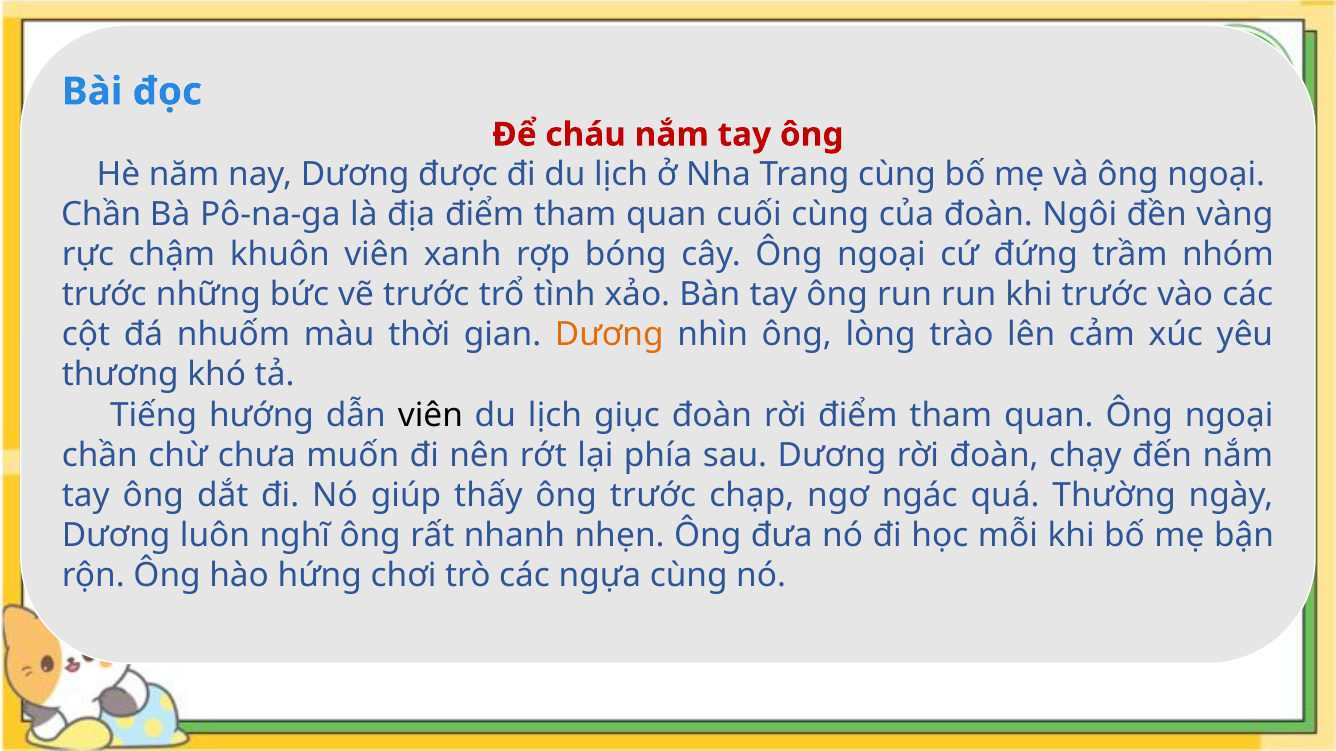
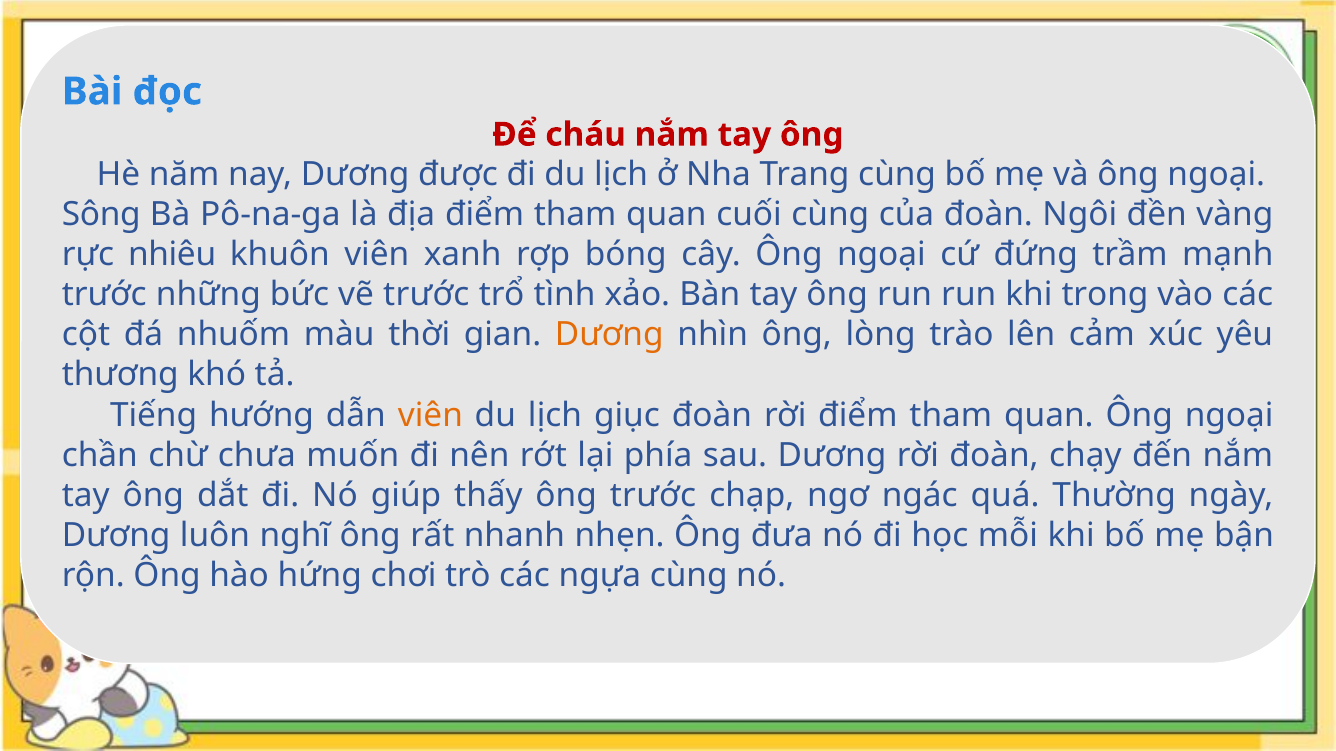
Chần: Chần -> Sông (101, 215)
chậm: chậm -> nhiêu (172, 255)
nhóm: nhóm -> mạnh (1228, 255)
khi trước: trước -> trong (1105, 295)
viên colour: black -> orange (430, 415)
